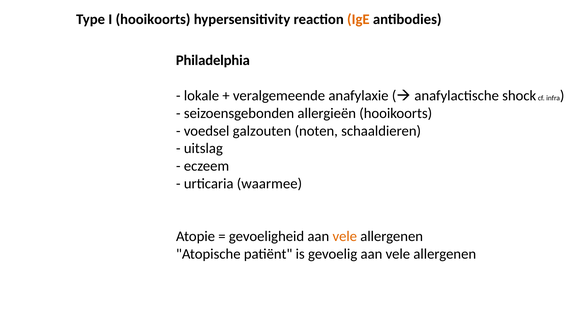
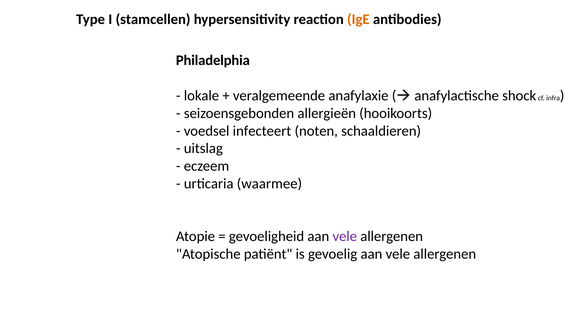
I hooikoorts: hooikoorts -> stamcellen (153, 19)
galzouten: galzouten -> infecteert (262, 131)
vele colour: orange -> purple (345, 237)
